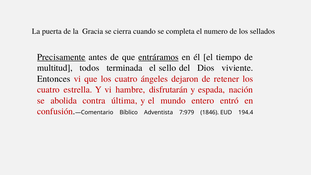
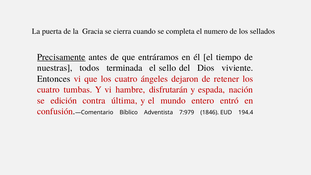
entráramos underline: present -> none (159, 57)
multitud: multitud -> nuestras (55, 68)
estrella: estrella -> tumbas (78, 90)
abolida: abolida -> edición (64, 101)
